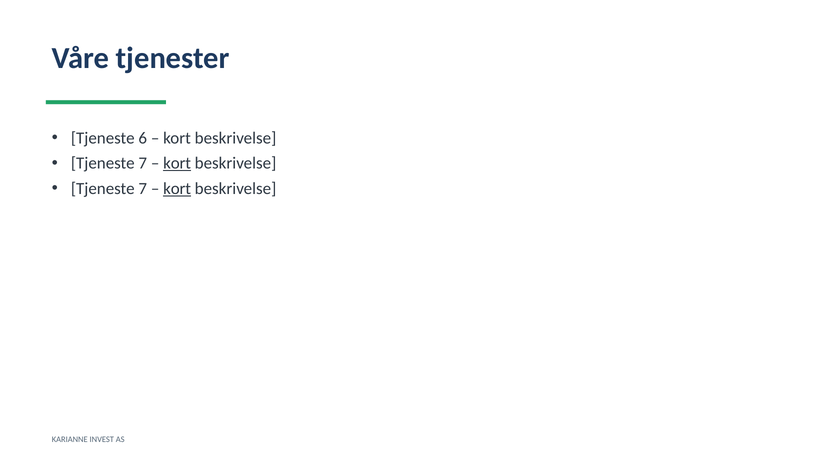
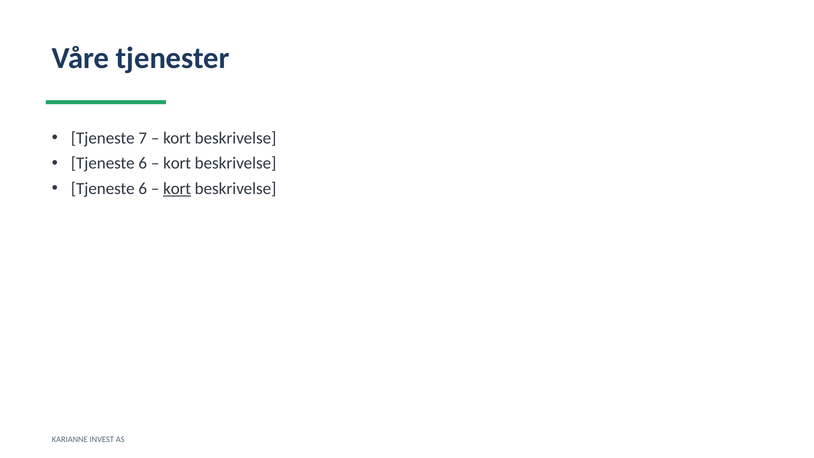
6: 6 -> 7 (143, 138)
7: 7 -> 6 (143, 163)
kort underline: present -> none (177, 163)
7: 7 -> 6 (143, 189)
